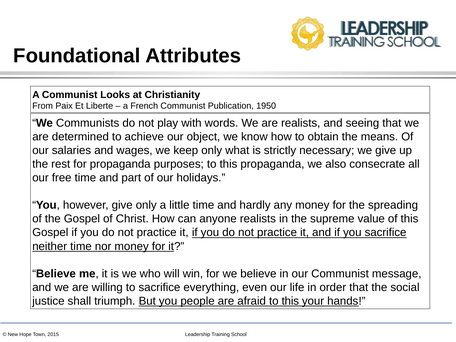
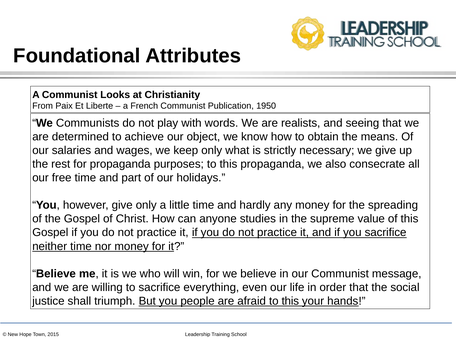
anyone realists: realists -> studies (258, 219)
